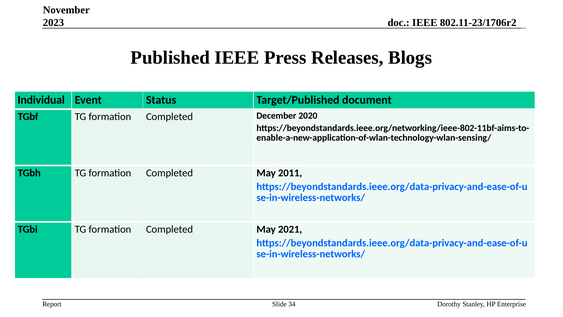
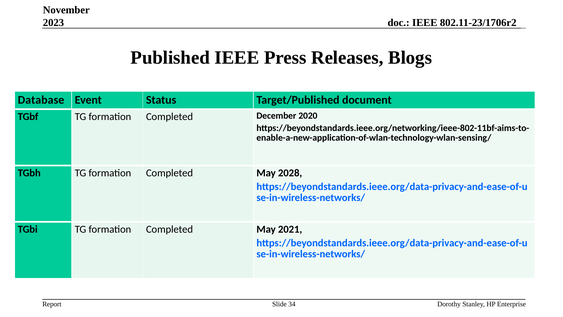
Individual: Individual -> Database (41, 100)
2011: 2011 -> 2028 (290, 173)
